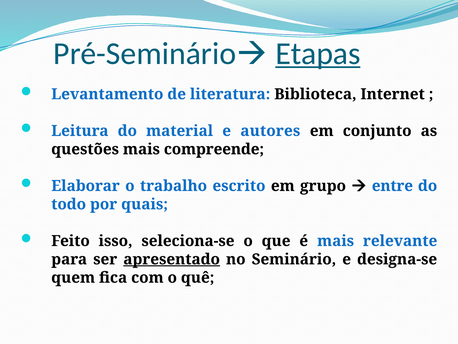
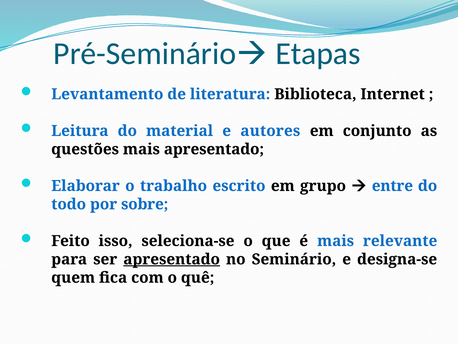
Etapas underline: present -> none (318, 53)
mais compreende: compreende -> apresentado (214, 149)
quais: quais -> sobre (145, 204)
